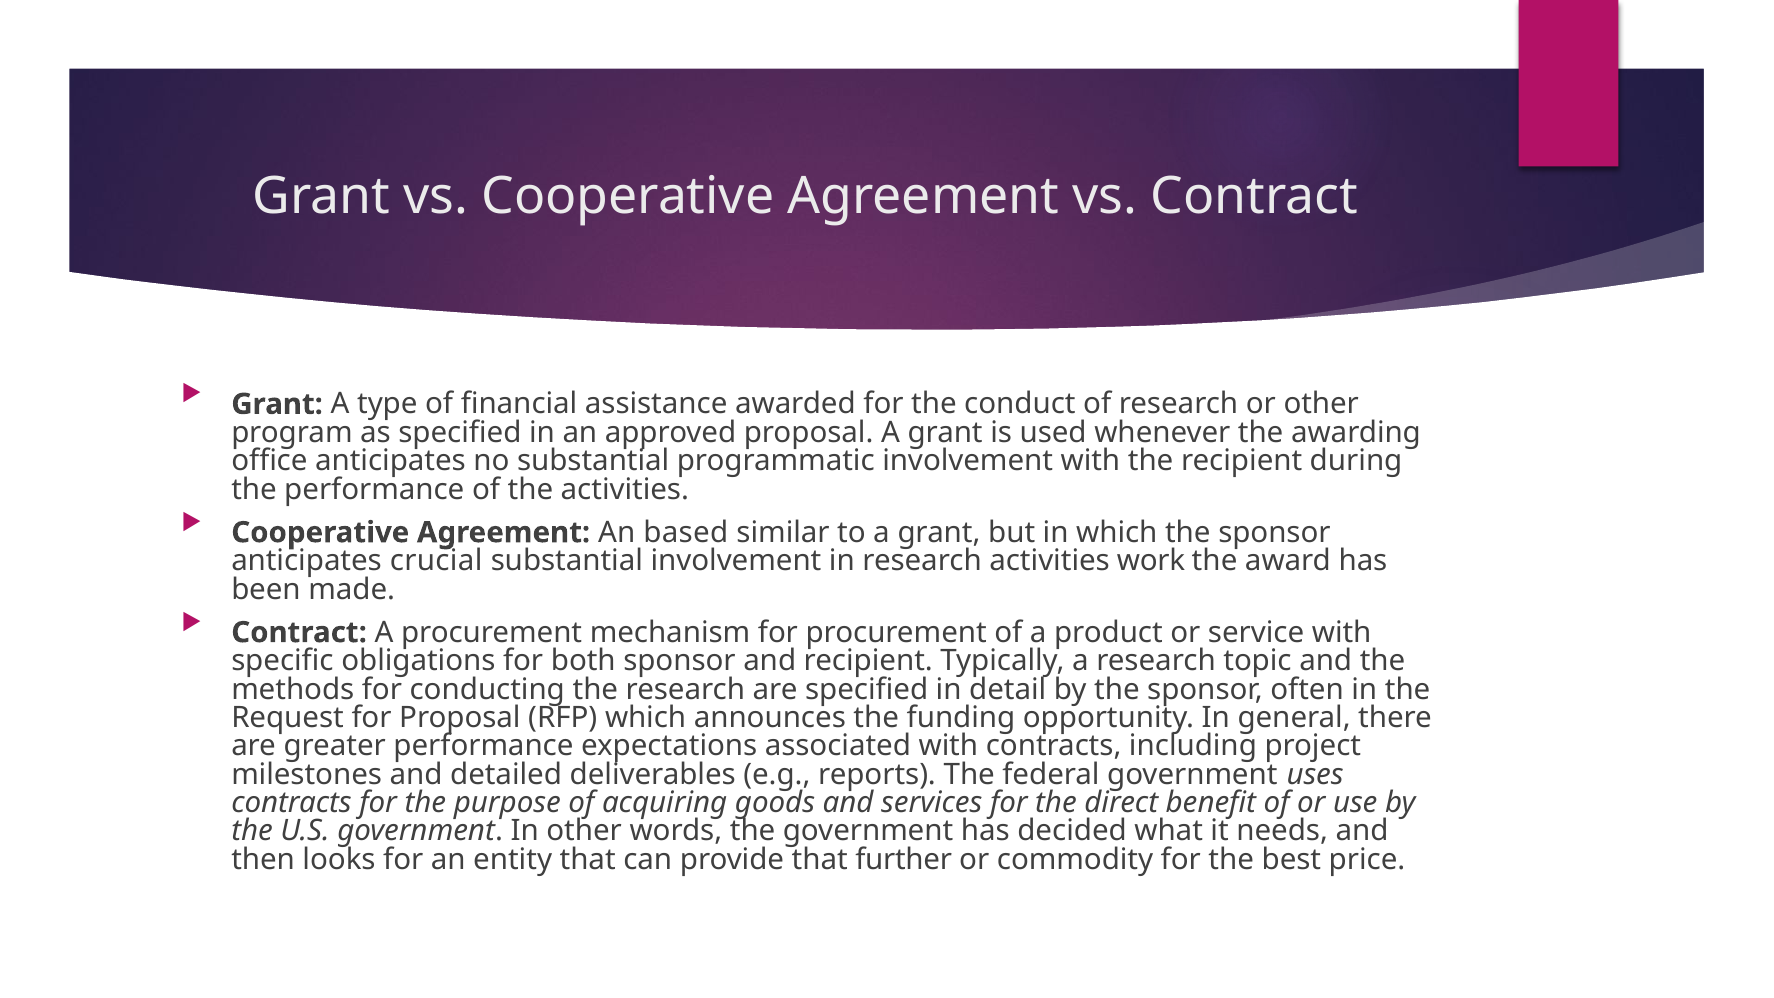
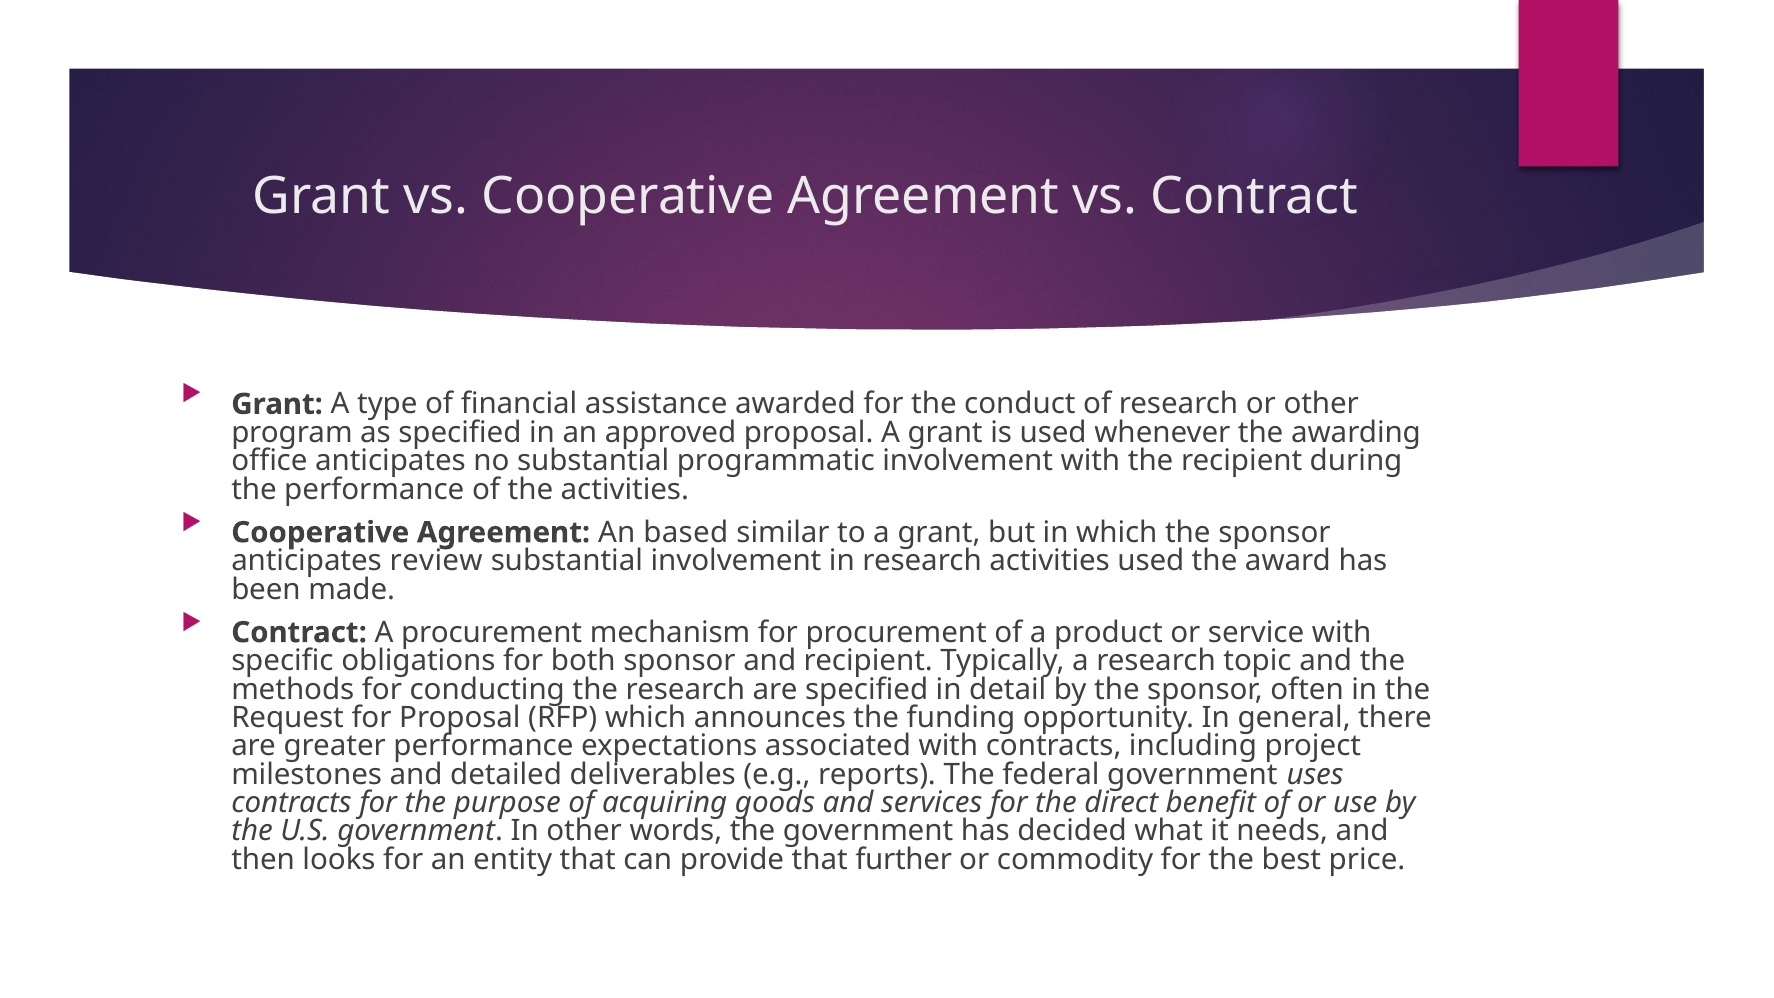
crucial: crucial -> review (436, 561)
activities work: work -> used (1151, 561)
